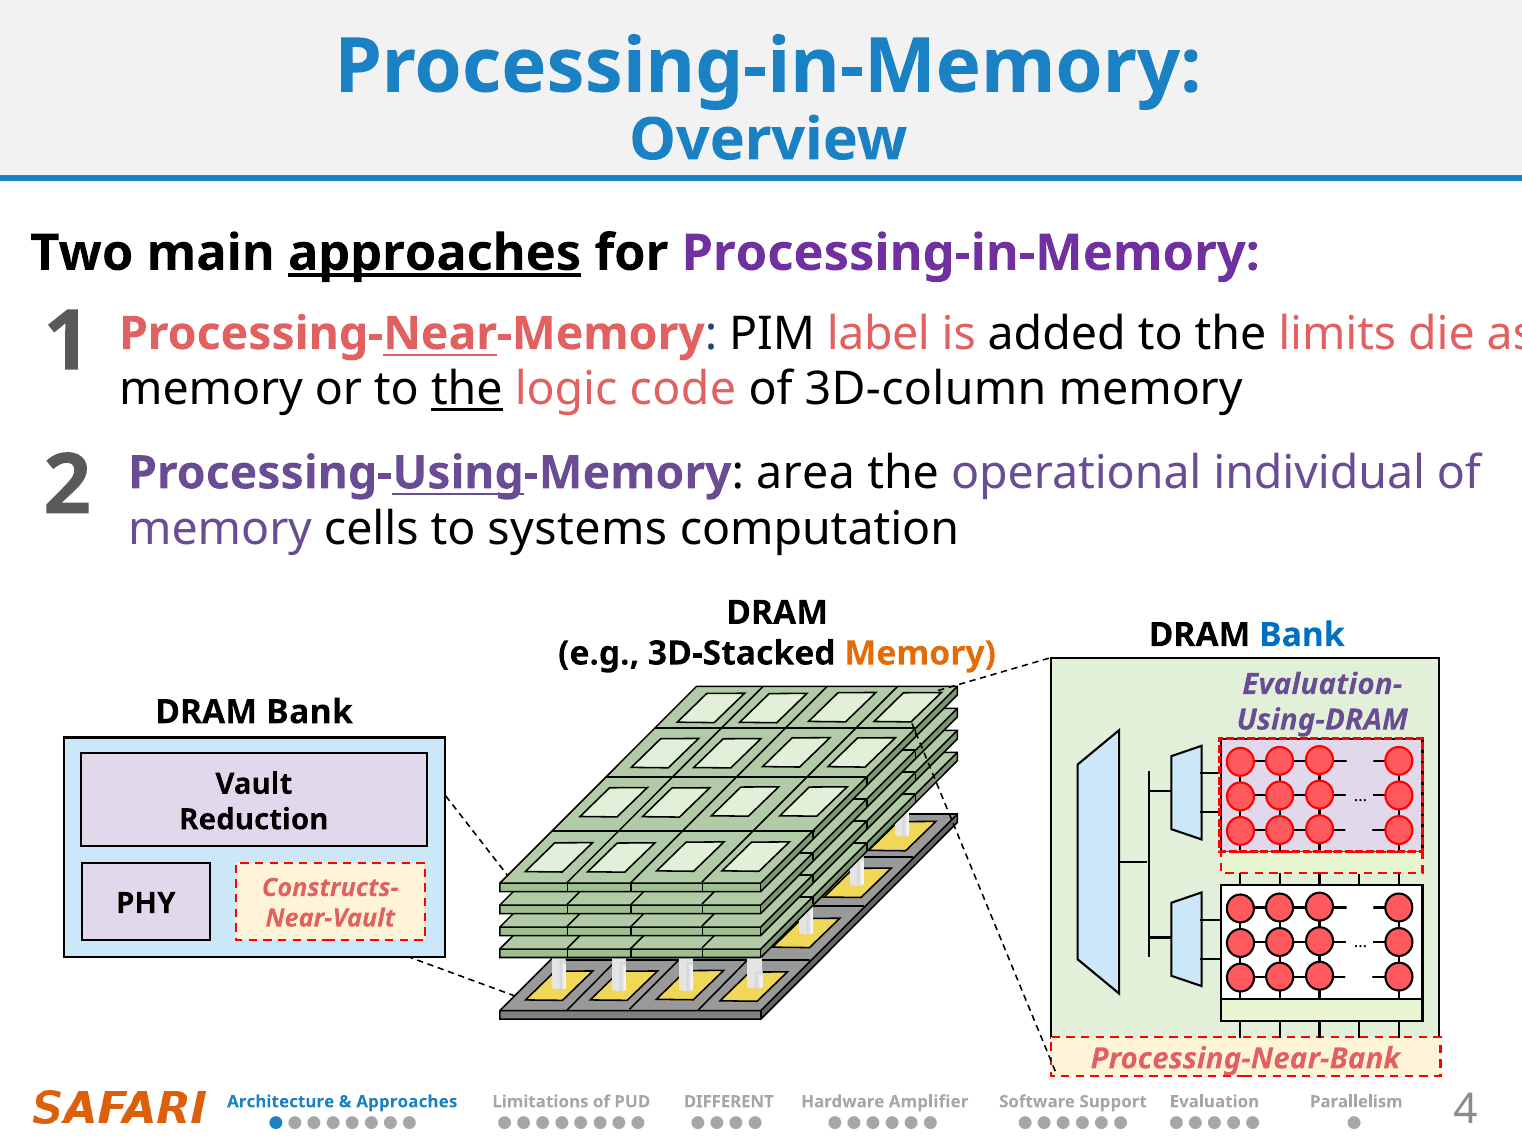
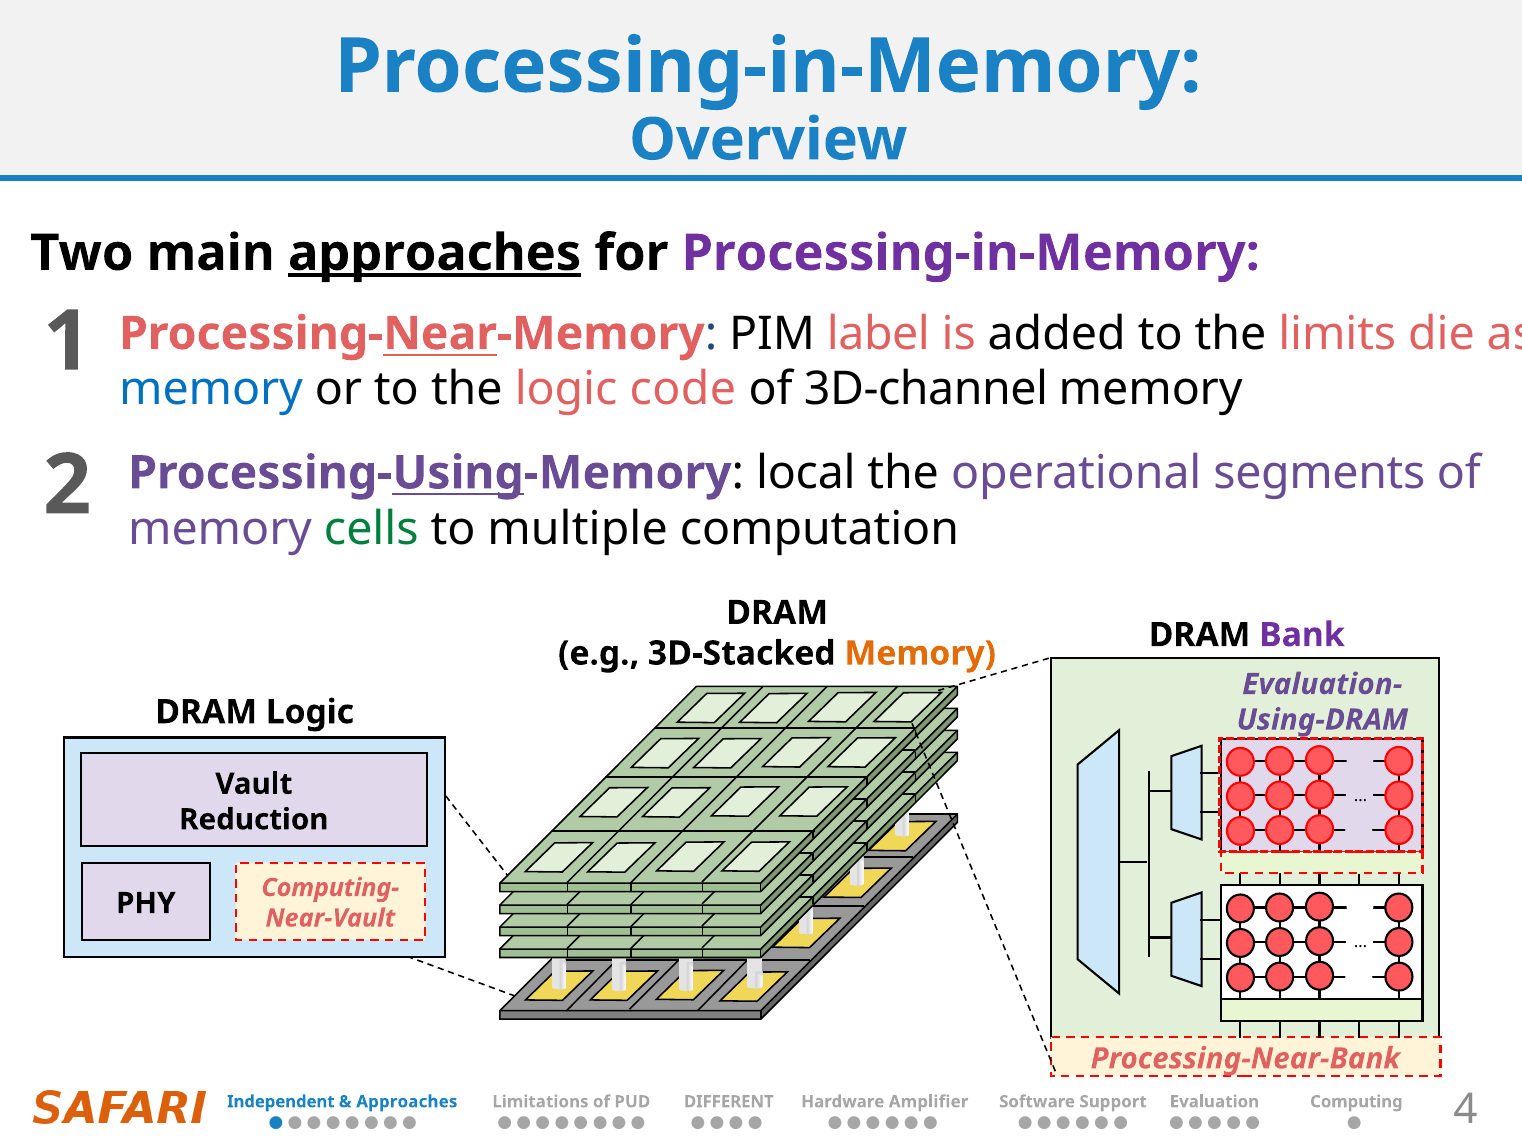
memory colour: black -> blue (211, 389)
the underline: present -> none (467, 389)
3D-column: 3D-column -> 3D-channel (926, 389)
area: area -> local (806, 473)
individual: individual -> segments (1319, 473)
cells colour: black -> green (371, 529)
systems: systems -> multiple (578, 529)
Bank colour: blue -> purple (1302, 635)
Bank: Bank -> Logic (310, 712)
Constructs-: Constructs- -> Computing- (330, 887)
Architecture: Architecture -> Independent (281, 1101)
Parallelism: Parallelism -> Computing (1356, 1101)
